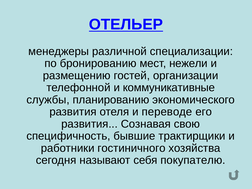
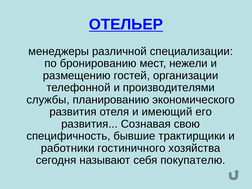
коммуникативные: коммуникативные -> производителями (169, 88)
переводе: переводе -> имеющий (167, 112)
